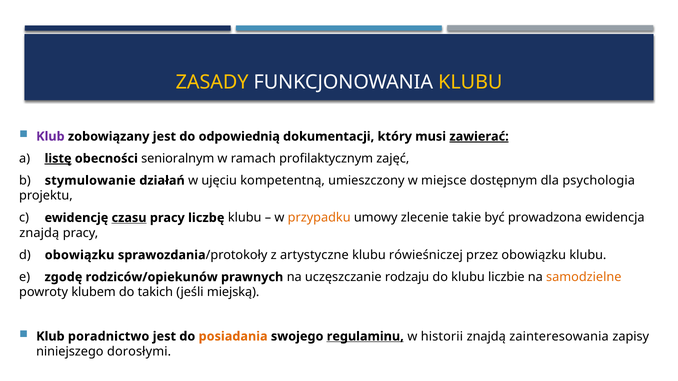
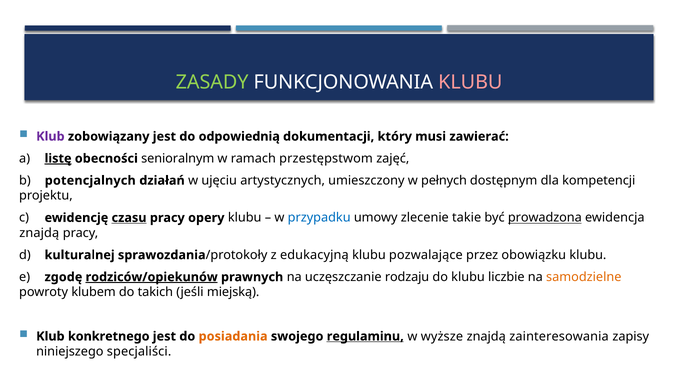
ZASADY colour: yellow -> light green (212, 82)
KLUBU colour: yellow -> pink (470, 82)
zawierać underline: present -> none (479, 137)
profilaktycznym: profilaktycznym -> przestępstwom (326, 159)
stymulowanie: stymulowanie -> potencjalnych (90, 181)
kompetentną: kompetentną -> artystycznych (283, 181)
miejsce: miejsce -> pełnych (444, 181)
psychologia: psychologia -> kompetencji (599, 181)
liczbę: liczbę -> opery (206, 218)
przypadku colour: orange -> blue (319, 218)
prowadzona underline: none -> present (545, 218)
d obowiązku: obowiązku -> kulturalnej (80, 255)
artystyczne: artystyczne -> edukacyjną (314, 255)
rówieśniczej: rówieśniczej -> pozwalające (426, 255)
rodziców/opiekunów underline: none -> present (152, 277)
poradnictwo: poradnictwo -> konkretnego (109, 337)
historii: historii -> wyższe (442, 337)
dorosłymi: dorosłymi -> specjaliści (139, 352)
